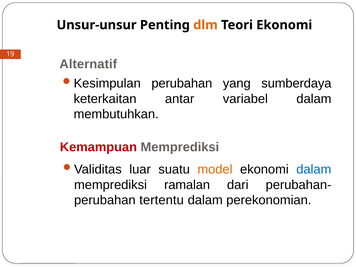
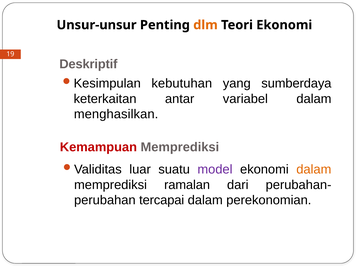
Alternatif: Alternatif -> Deskriptif (88, 64)
perubahan: perubahan -> kebutuhan (182, 83)
membutuhkan: membutuhkan -> menghasilkan (116, 114)
model colour: orange -> purple (215, 169)
dalam colour: blue -> orange (314, 169)
tertentu: tertentu -> tercapai (162, 200)
